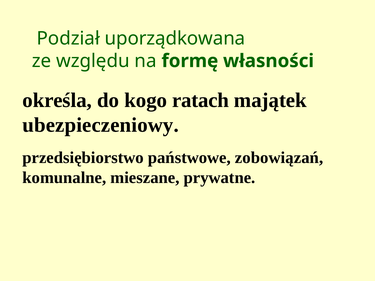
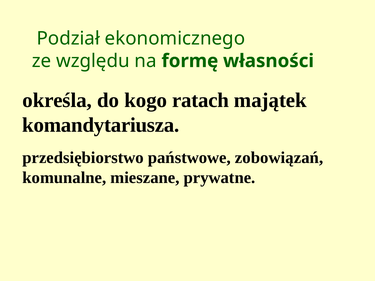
uporządkowana: uporządkowana -> ekonomicznego (175, 38)
ubezpieczeniowy: ubezpieczeniowy -> komandytariusza (101, 125)
